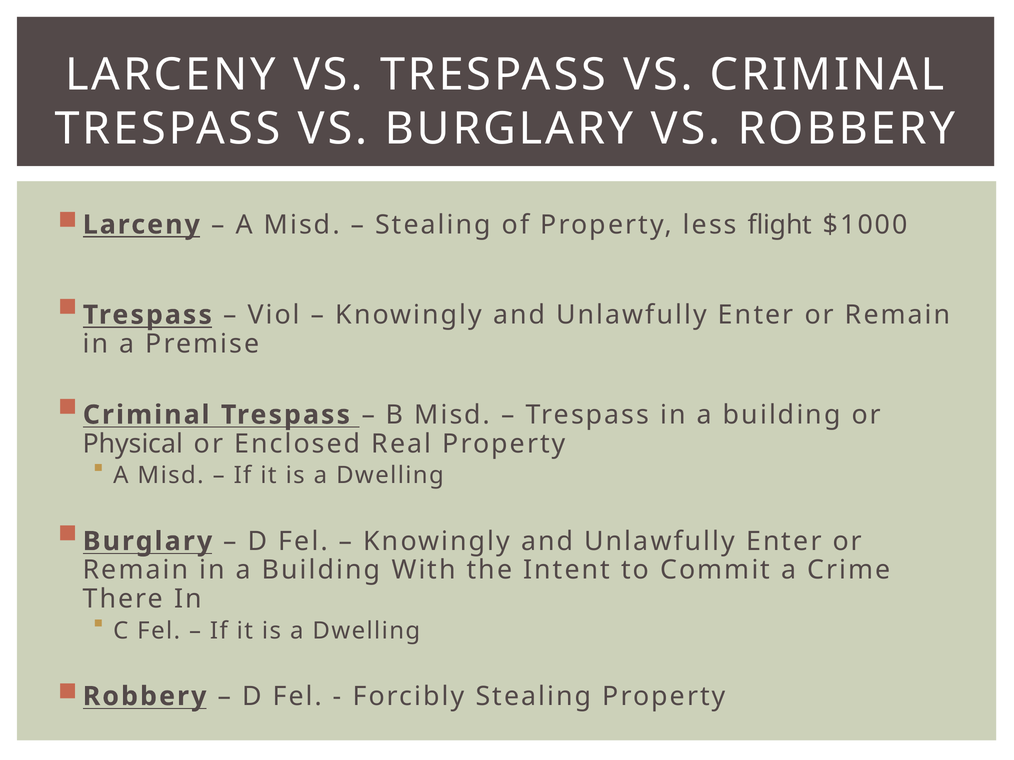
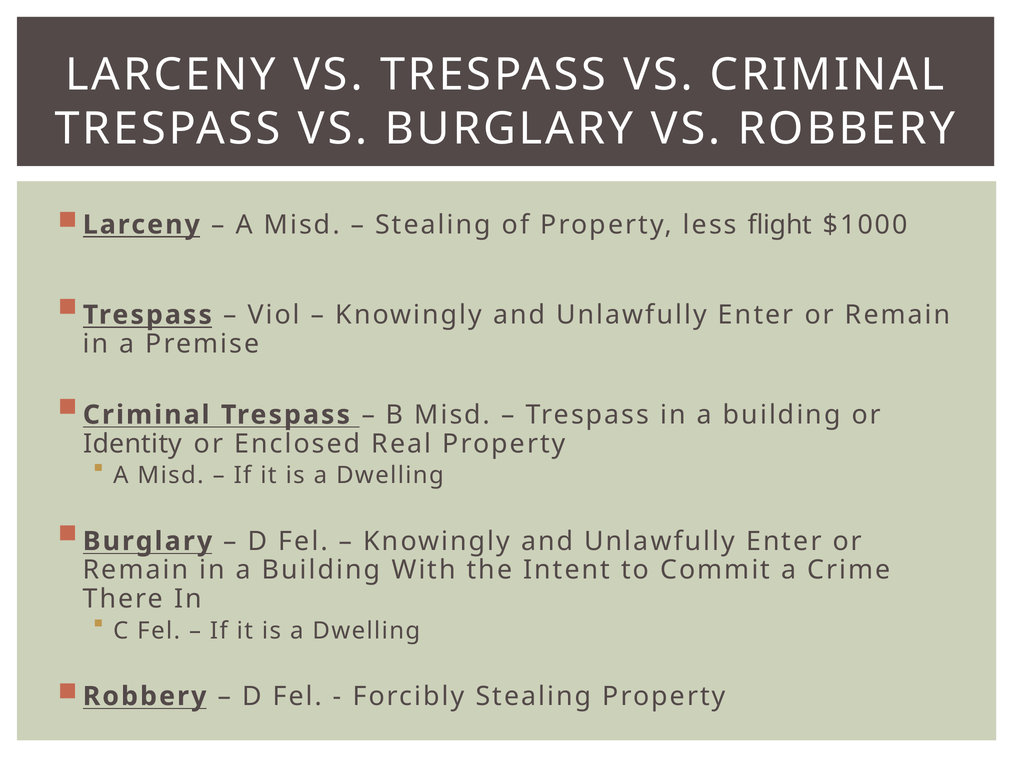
Physical: Physical -> Identity (133, 444)
